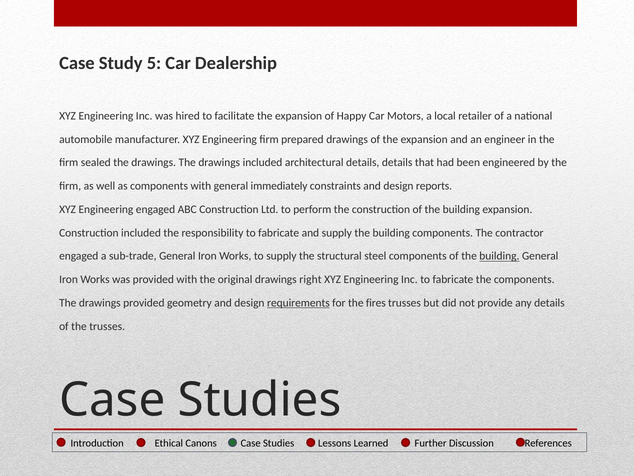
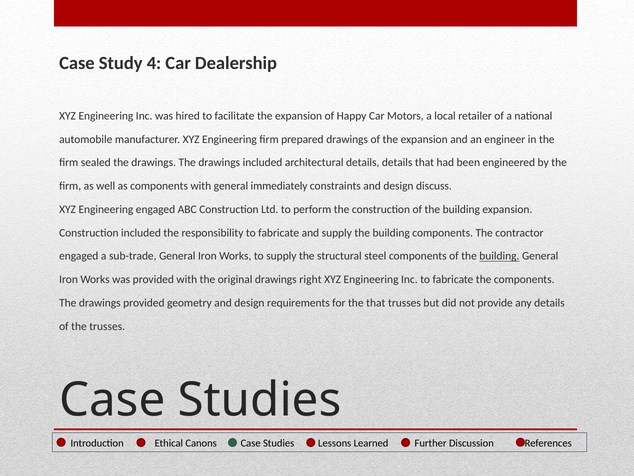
5: 5 -> 4 (154, 63)
reports: reports -> discuss (434, 186)
requirements underline: present -> none (298, 303)
the fires: fires -> that (376, 303)
